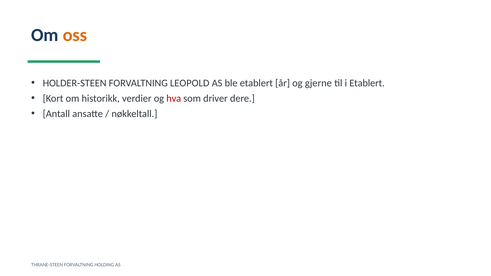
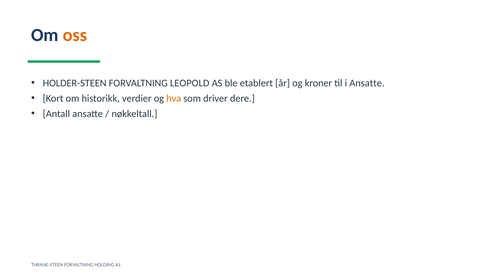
gjerne: gjerne -> kroner (318, 83)
i Etablert: Etablert -> Ansatte (367, 83)
hva colour: red -> orange (174, 99)
